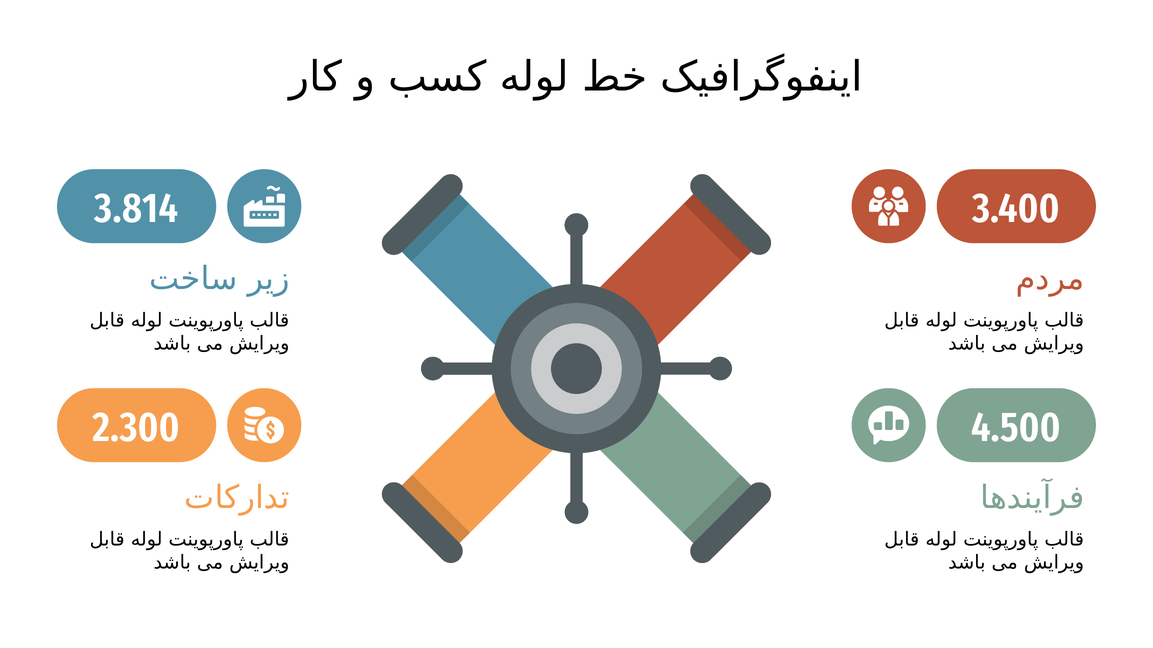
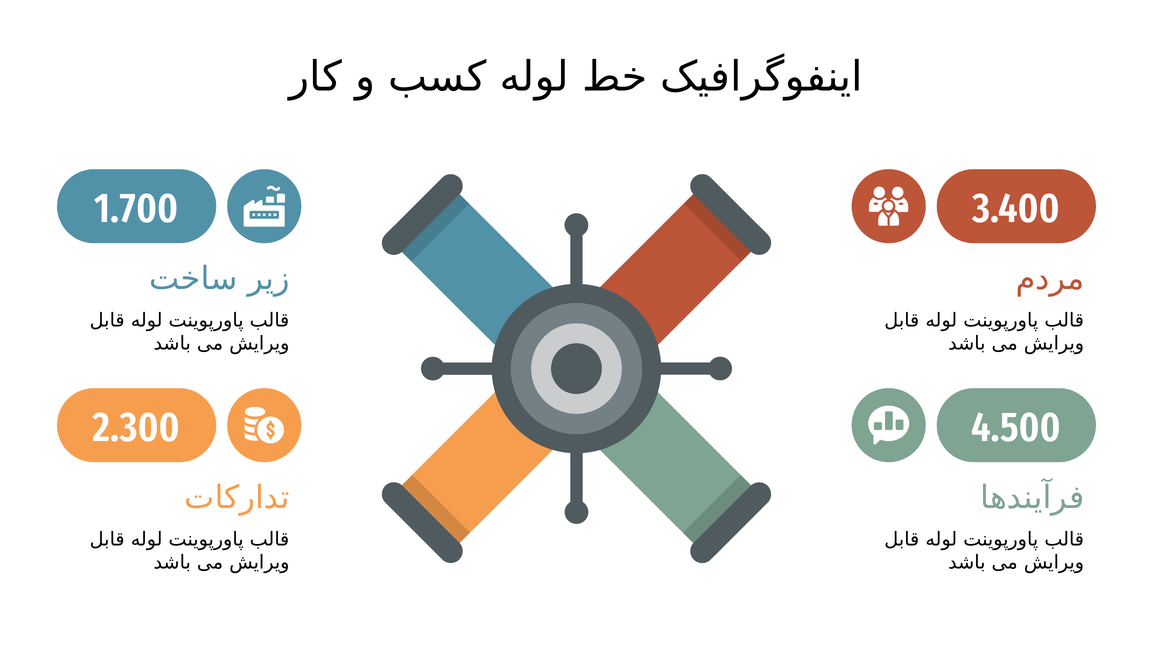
3.814: 3.814 -> 1.700 (136, 209)
